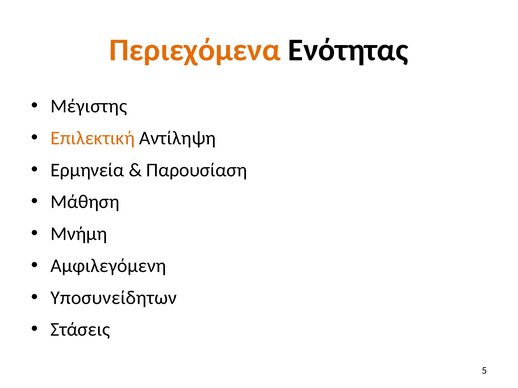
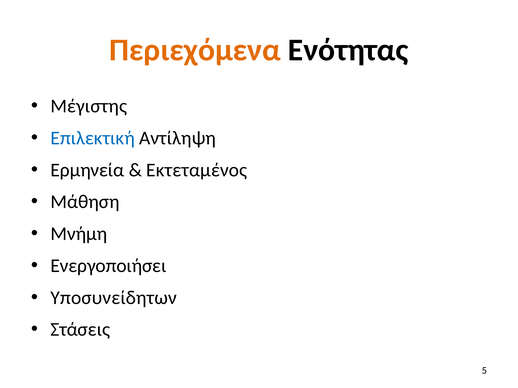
Επιλεκτική colour: orange -> blue (93, 138)
Παρουσίαση: Παρουσίαση -> Εκτεταμένος (197, 170)
Αμφιλεγόμενη: Αμφιλεγόμενη -> Ενεργοποιήσει (108, 266)
